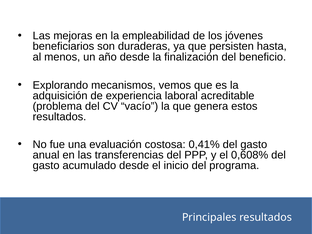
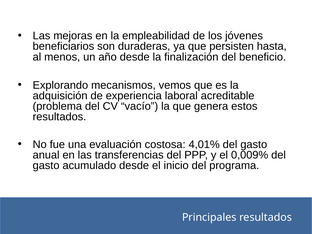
0,41%: 0,41% -> 4,01% (204, 144)
0,608%: 0,608% -> 0,009% (250, 155)
